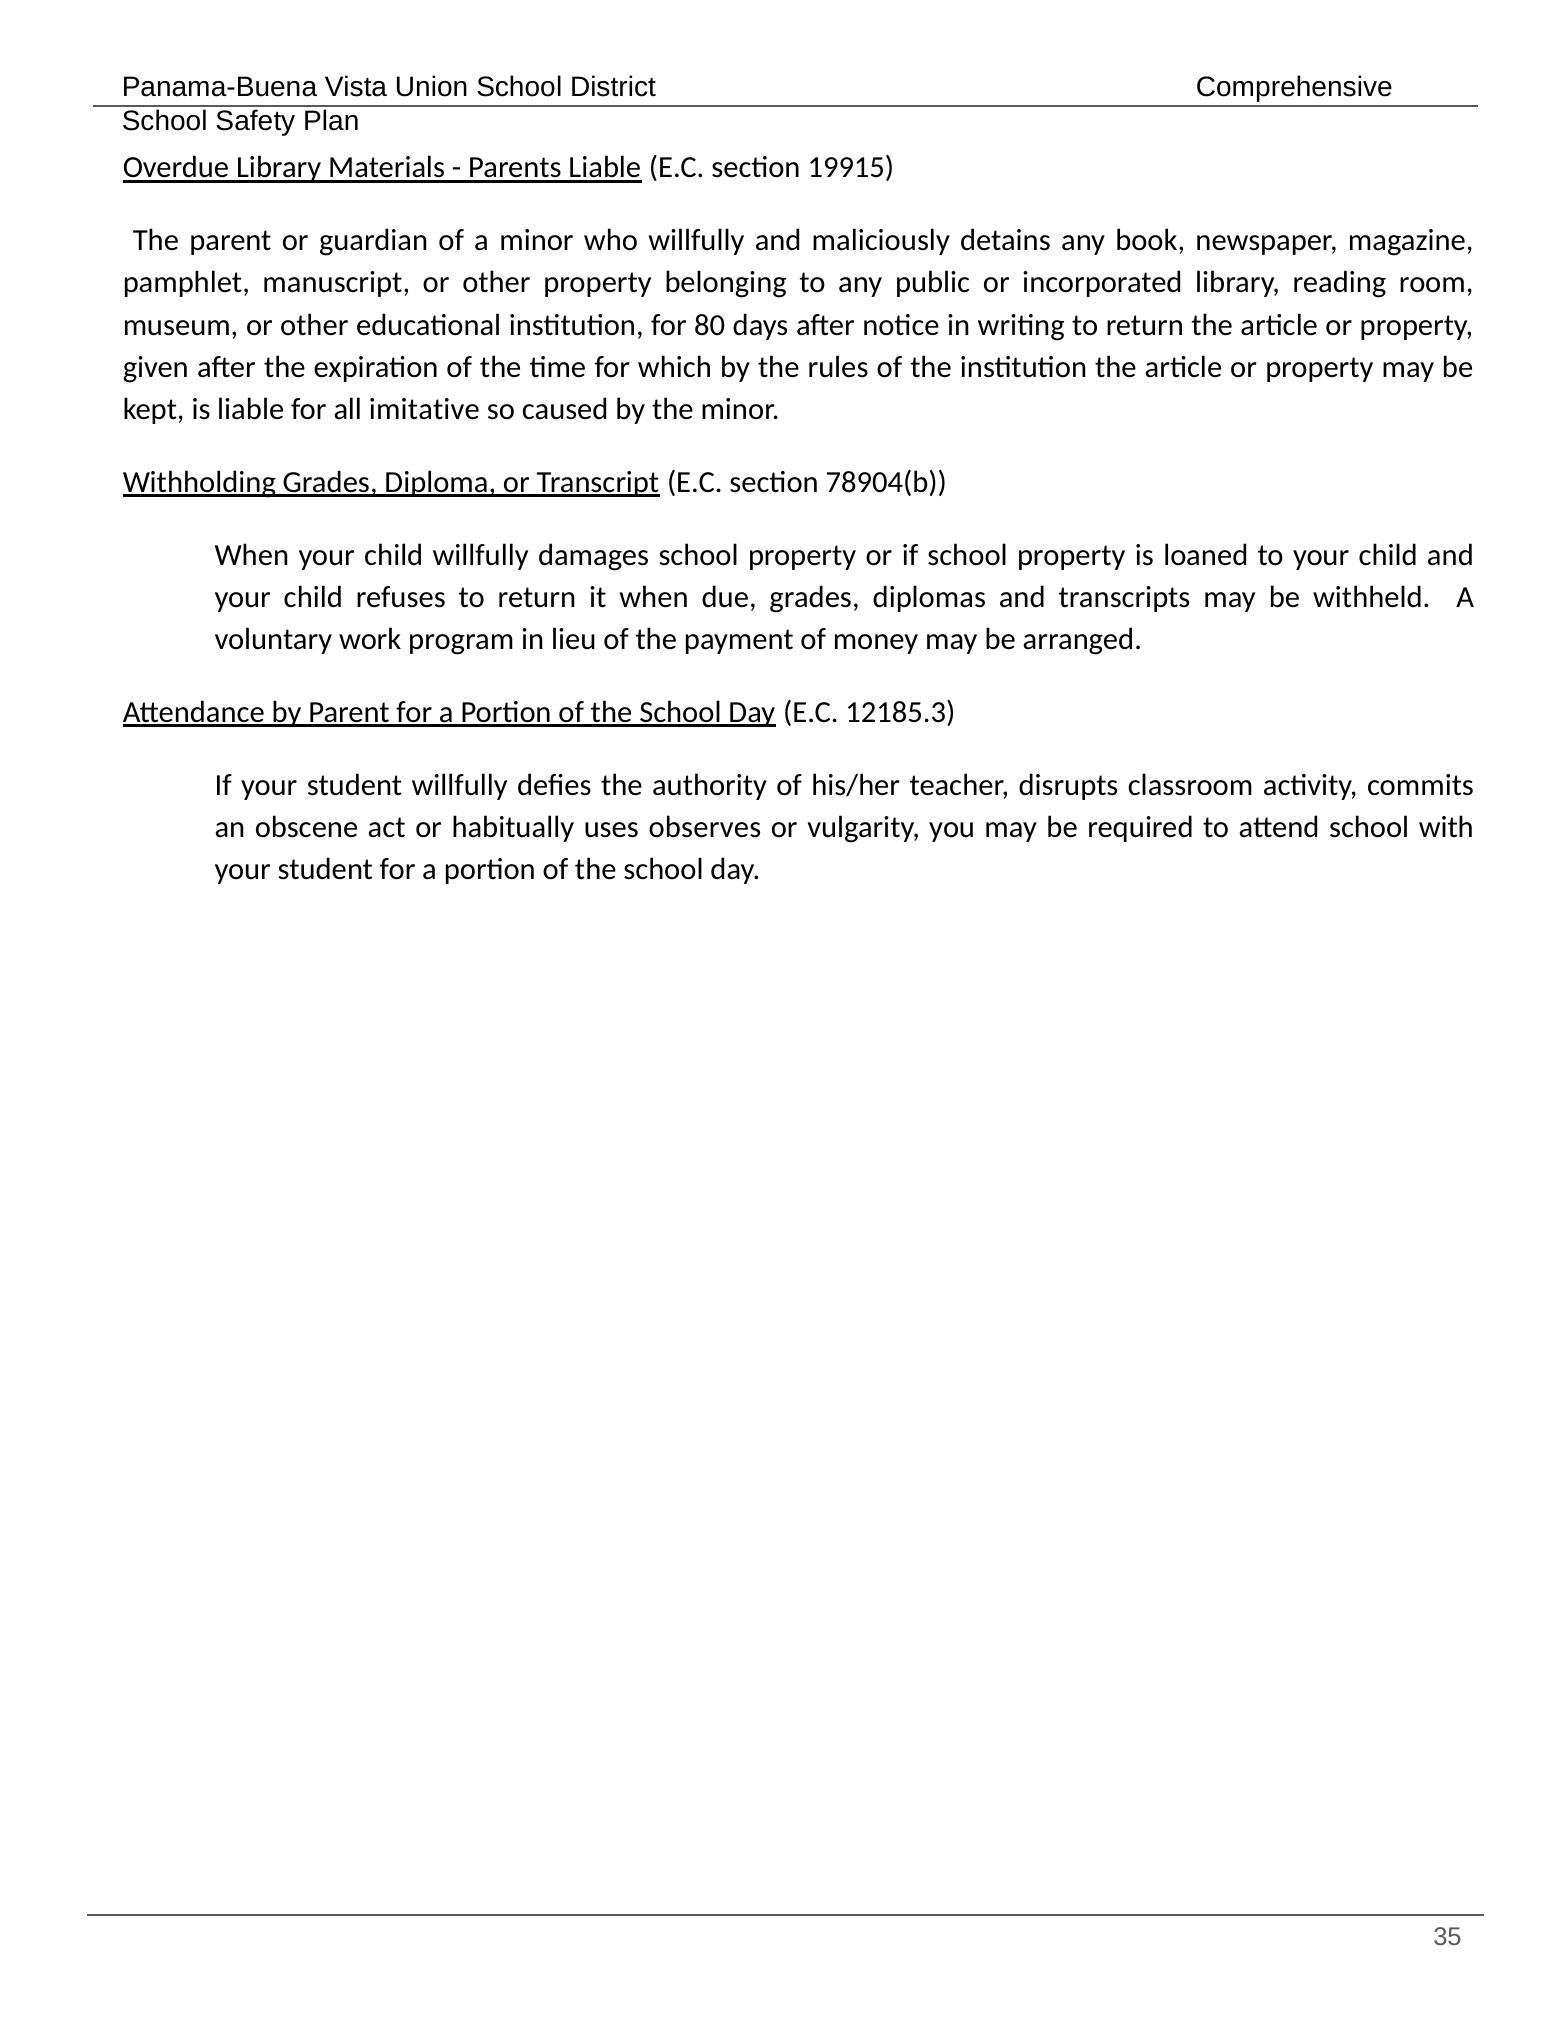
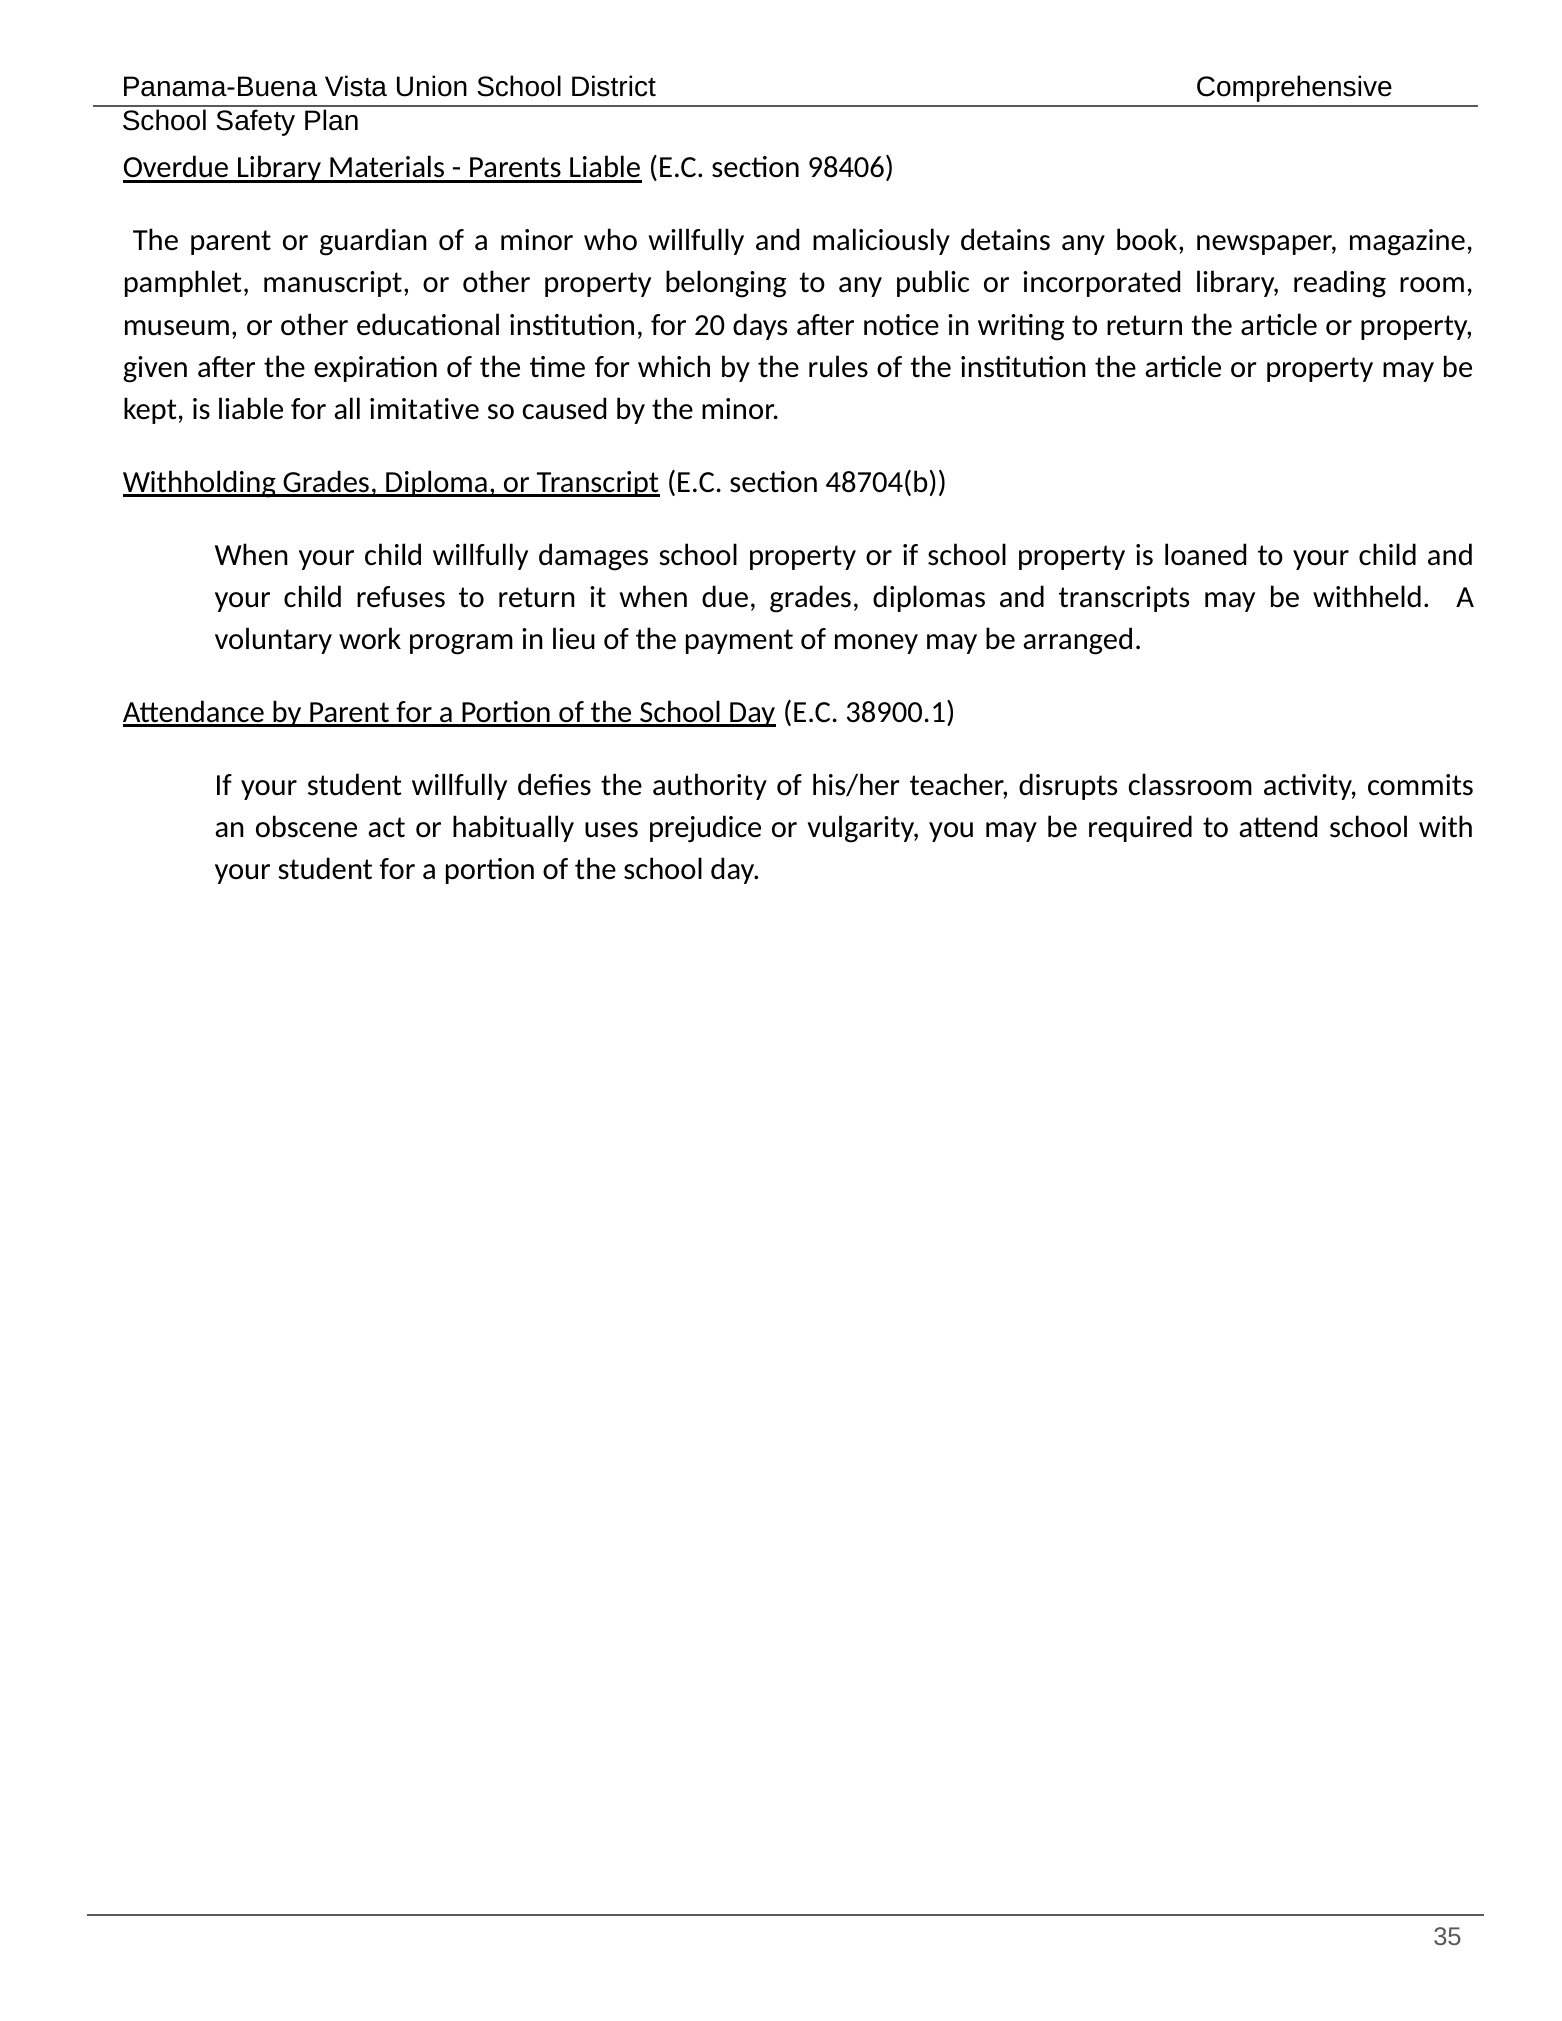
19915: 19915 -> 98406 (851, 168)
80: 80 -> 20 (710, 325)
78904(b: 78904(b -> 48704(b (886, 482)
12185.3: 12185.3 -> 38900.1 (900, 713)
observes: observes -> prejudice (705, 828)
